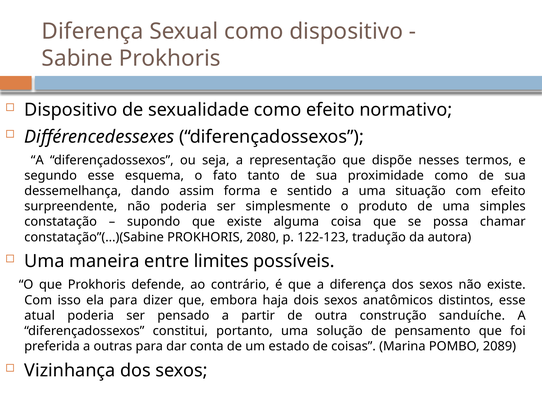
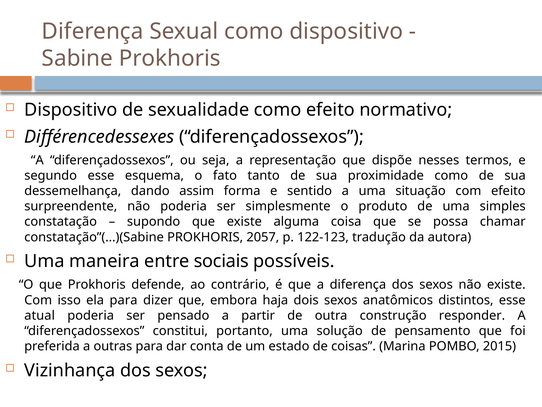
2080: 2080 -> 2057 (263, 237)
limites: limites -> sociais (221, 261)
sanduíche: sanduíche -> responder (472, 315)
2089: 2089 -> 2015 (499, 346)
